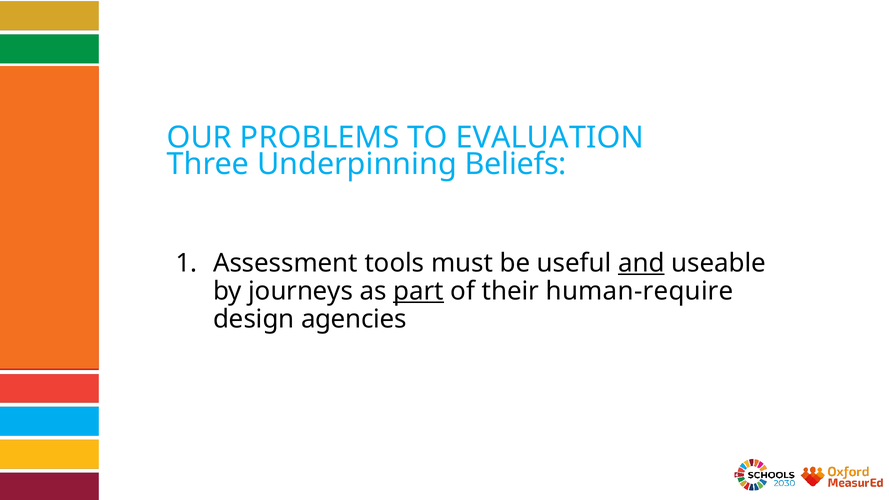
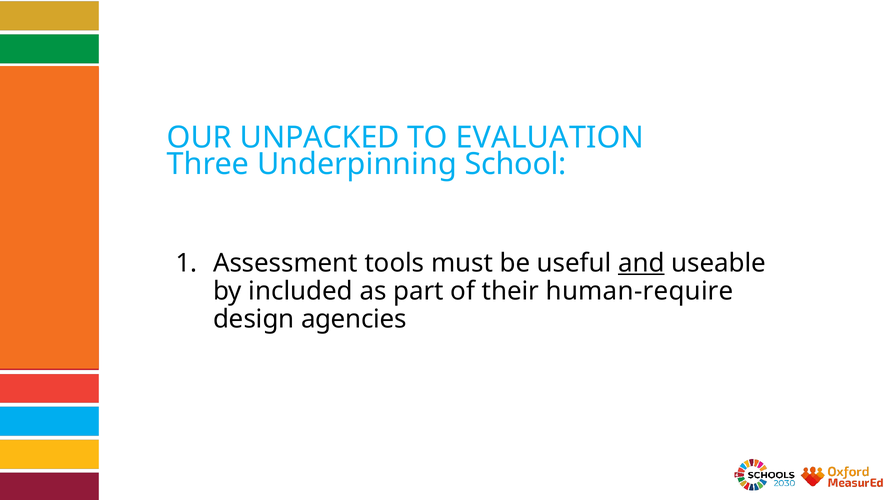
PROBLEMS: PROBLEMS -> UNPACKED (320, 138)
Beliefs: Beliefs -> School (516, 164)
journeys: journeys -> included (301, 291)
part underline: present -> none (419, 291)
